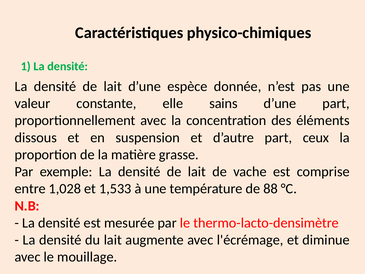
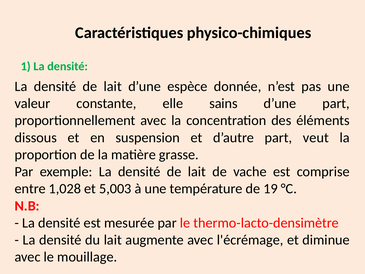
ceux: ceux -> veut (316, 137)
1,533: 1,533 -> 5,003 (115, 189)
88: 88 -> 19 (271, 189)
